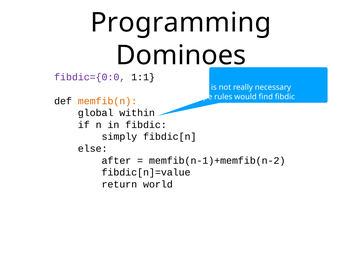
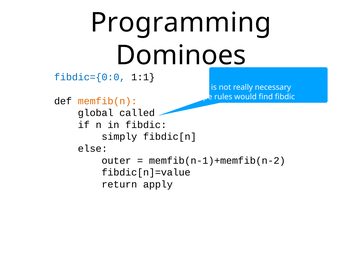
fibdic={0:0 colour: purple -> blue (90, 77)
within: within -> called (137, 113)
after: after -> outer (116, 160)
world: world -> apply (158, 184)
